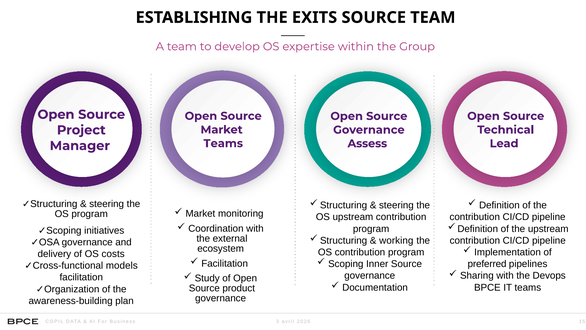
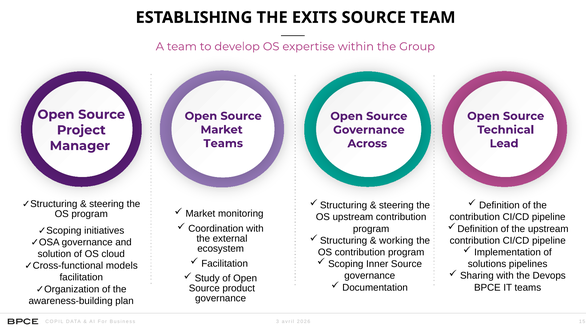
Assess: Assess -> Across (367, 143)
delivery: delivery -> solution (54, 254)
costs: costs -> cloud (113, 254)
preferred: preferred -> solutions (487, 264)
